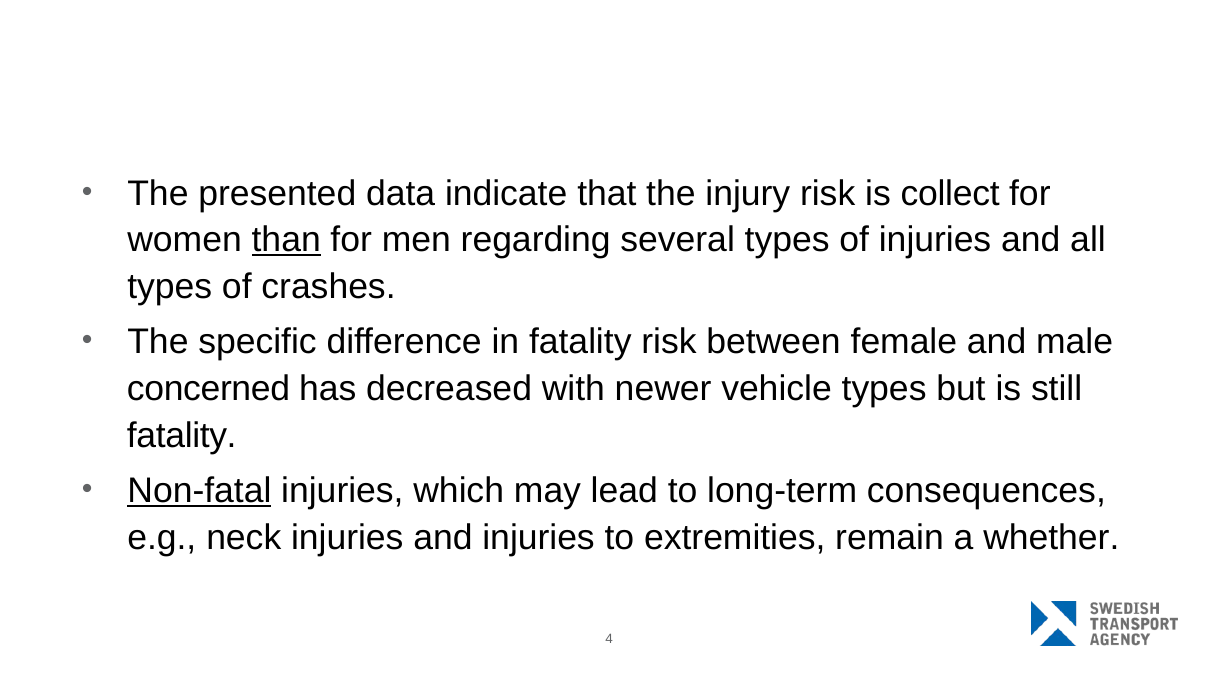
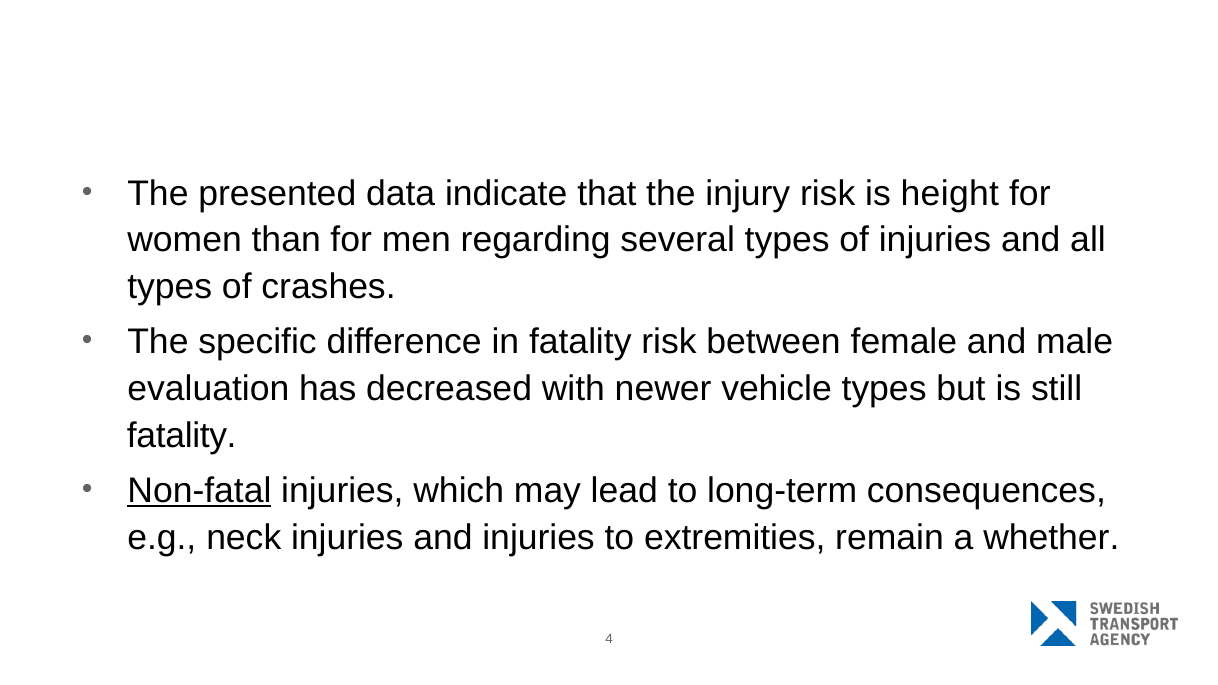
collect: collect -> height (950, 193)
than underline: present -> none (286, 240)
concerned: concerned -> evaluation (208, 389)
